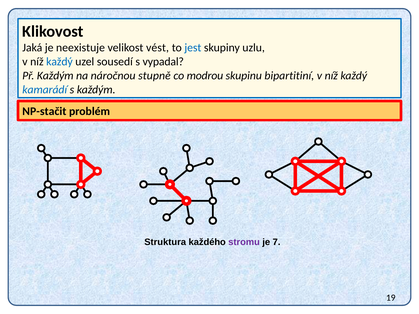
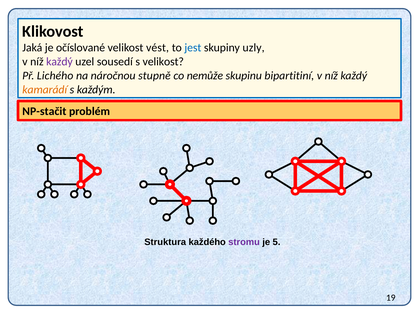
neexistuje: neexistuje -> očíslované (81, 48)
uzlu: uzlu -> uzly (254, 48)
každý colour: blue -> purple (59, 62)
s vypadal: vypadal -> velikost (163, 62)
Př Každým: Každým -> Lichého (55, 76)
modrou: modrou -> nemůže (205, 76)
kamarádí colour: blue -> orange (45, 90)
7: 7 -> 5 (277, 242)
